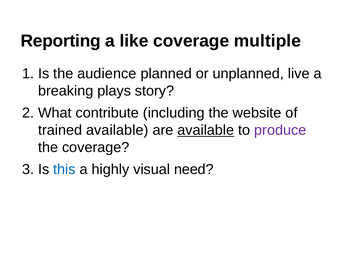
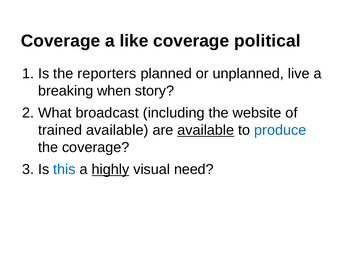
Reporting: Reporting -> Coverage (61, 41)
multiple: multiple -> political (267, 41)
audience: audience -> reporters (107, 74)
plays: plays -> when (114, 91)
contribute: contribute -> broadcast (107, 113)
produce colour: purple -> blue (280, 130)
highly underline: none -> present (111, 170)
